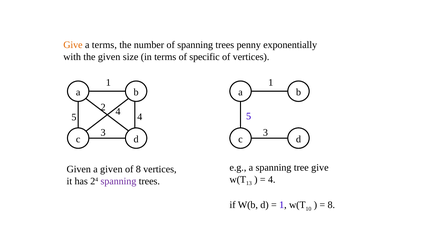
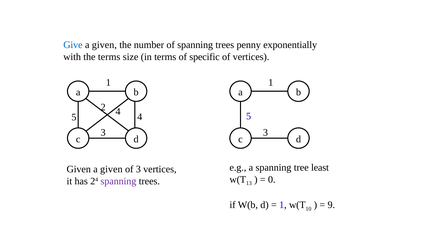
Give colour: orange -> blue (73, 45)
terms: terms -> given (104, 45)
the given: given -> terms (109, 57)
tree give: give -> least (320, 167)
of 8: 8 -> 3 (138, 169)
4: 4 -> 0 (272, 179)
8: 8 -> 9 (331, 205)
